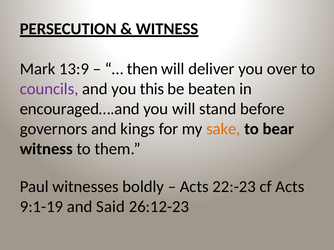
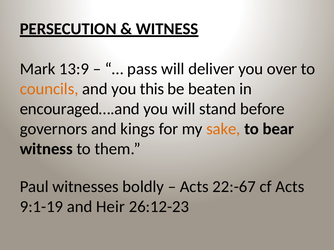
then: then -> pass (142, 69)
councils colour: purple -> orange (49, 89)
22:-23: 22:-23 -> 22:-67 (234, 187)
Said: Said -> Heir (111, 207)
